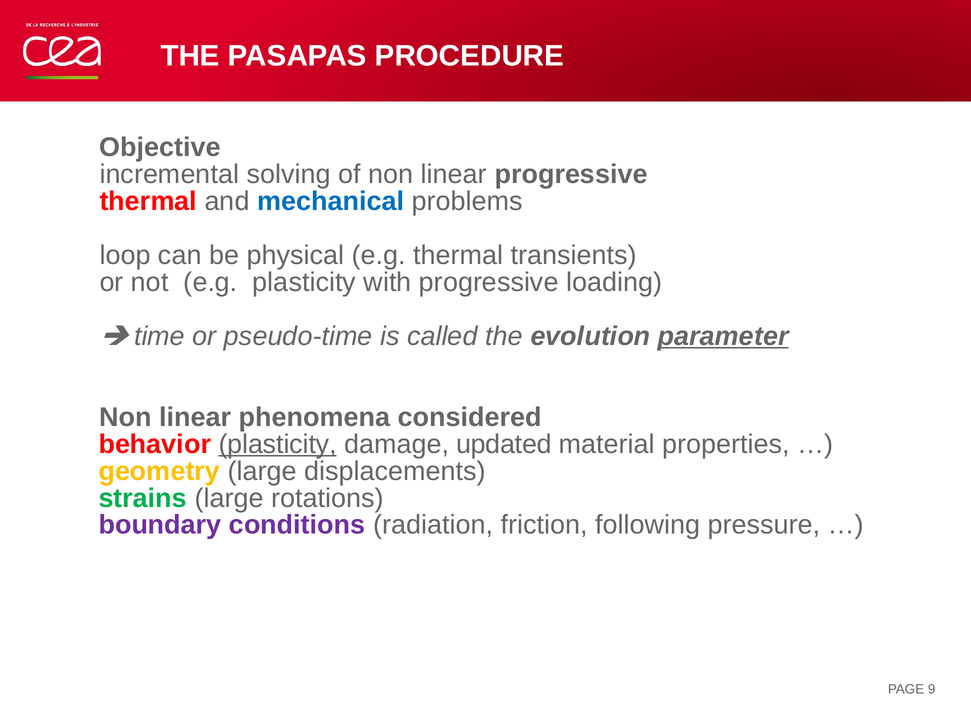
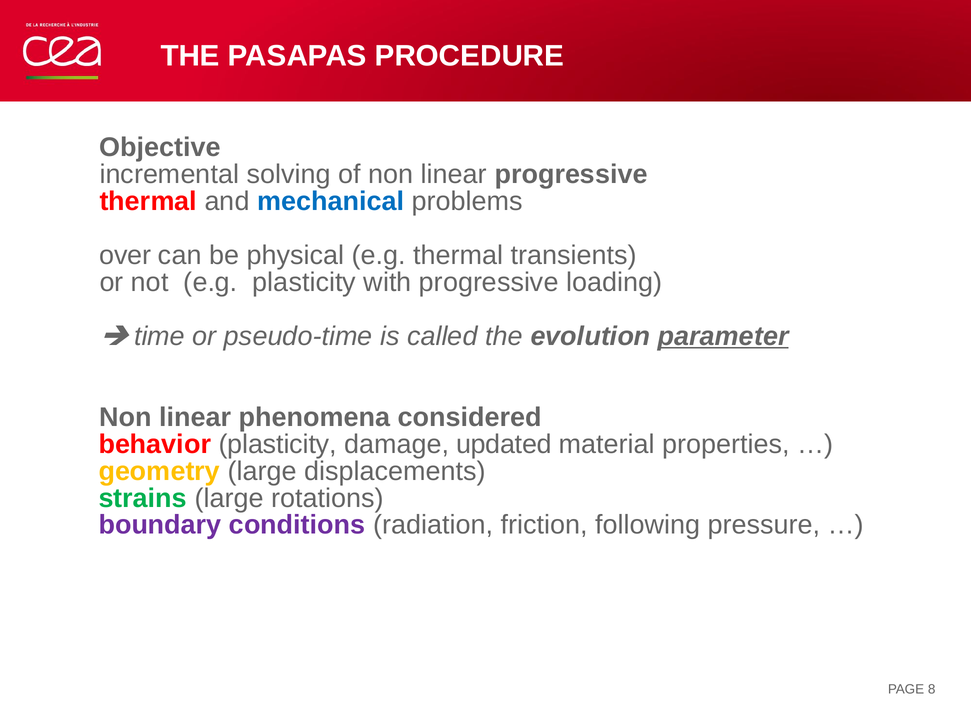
loop: loop -> over (125, 255)
plasticity underline: present -> none (278, 444)
9: 9 -> 8 (932, 690)
